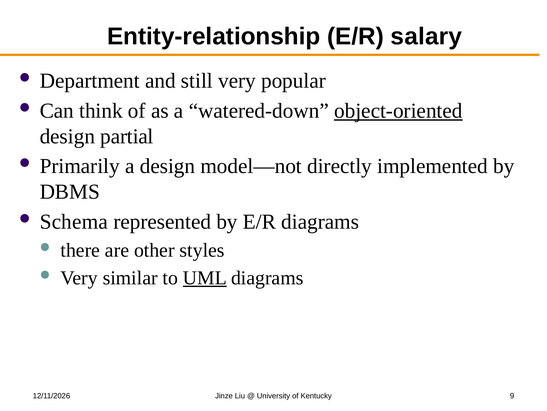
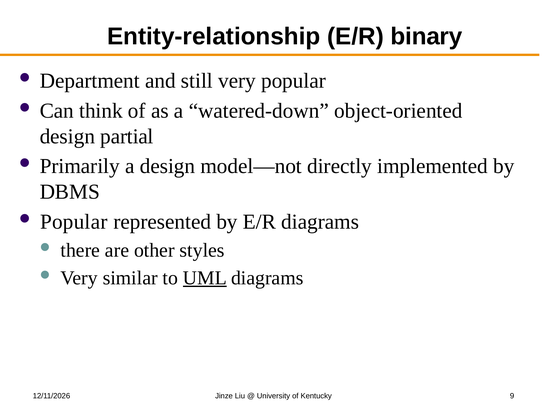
salary: salary -> binary (427, 36)
object-oriented underline: present -> none (398, 111)
Schema: Schema -> Popular (74, 221)
